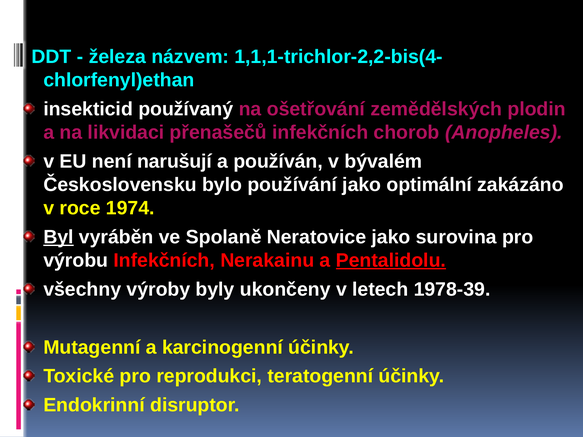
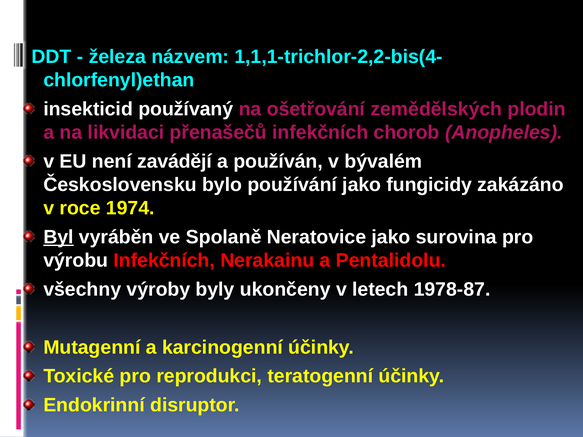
narušují: narušují -> zavádějí (175, 162)
optimální: optimální -> fungicidy (429, 185)
Pentalidolu underline: present -> none (391, 261)
1978-39: 1978-39 -> 1978-87 (452, 289)
